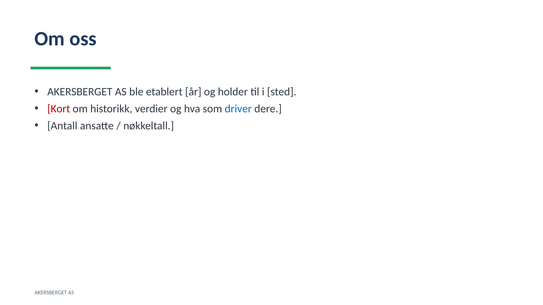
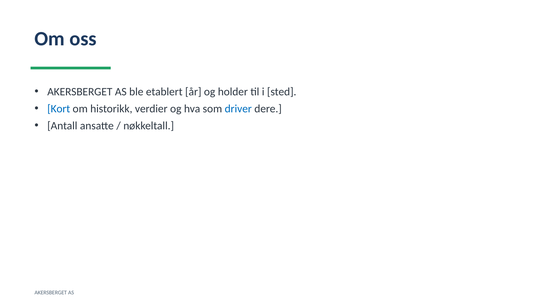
Kort colour: red -> blue (59, 109)
